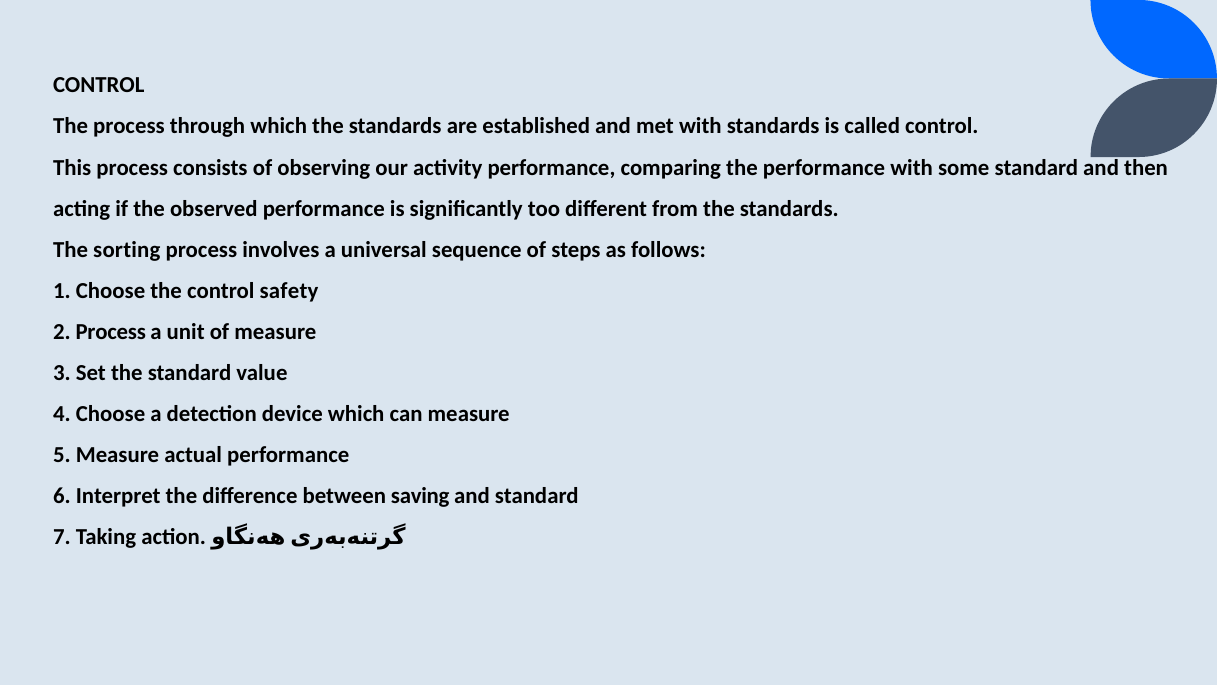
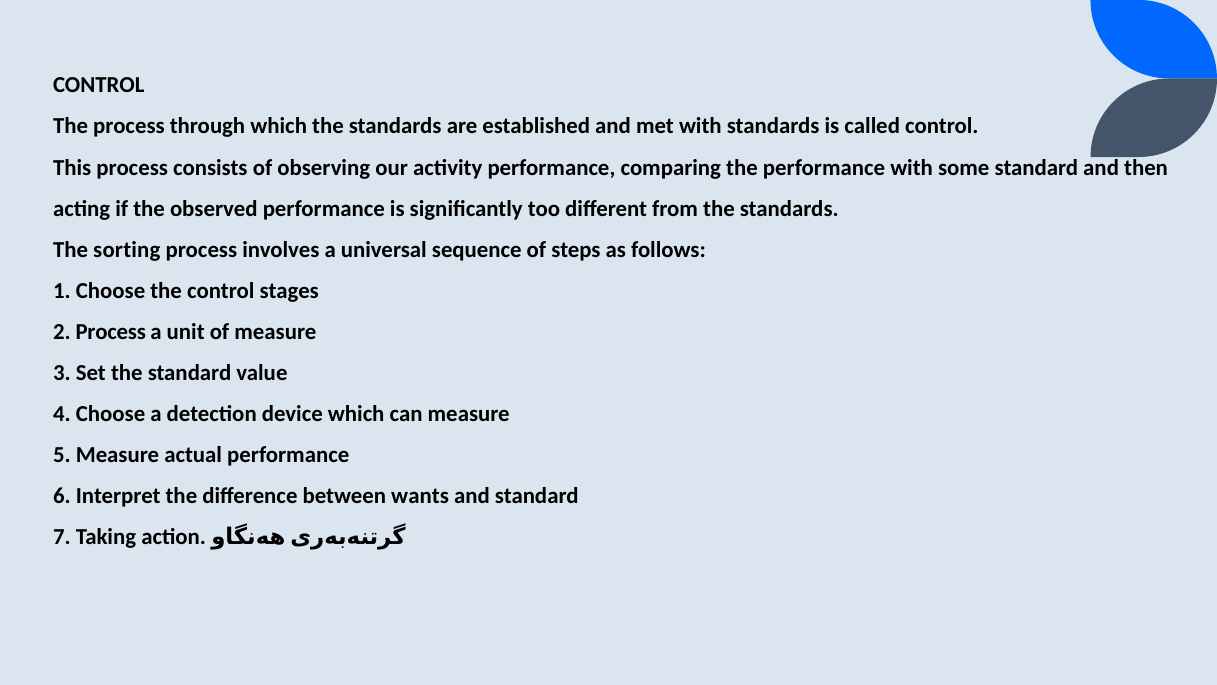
safety: safety -> stages (289, 291)
saving: saving -> wants (420, 496)
